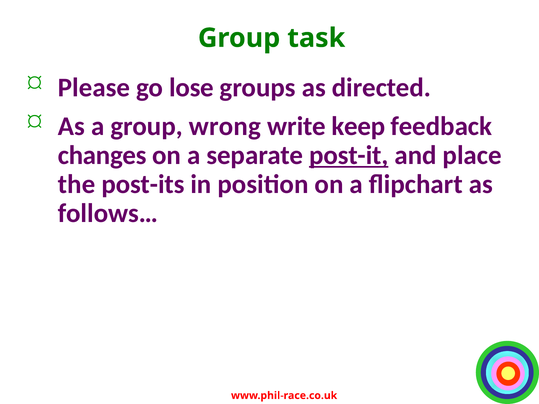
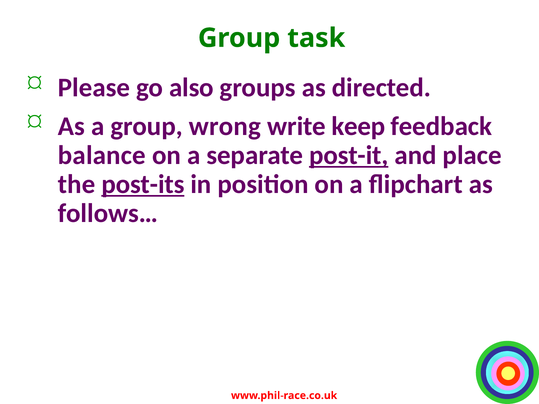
lose: lose -> also (191, 88)
changes: changes -> balance (102, 155)
post-its underline: none -> present (143, 184)
